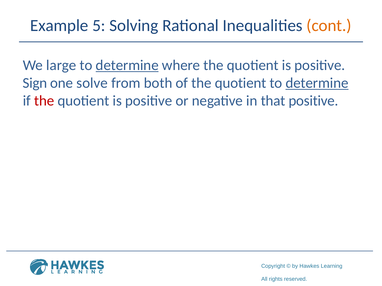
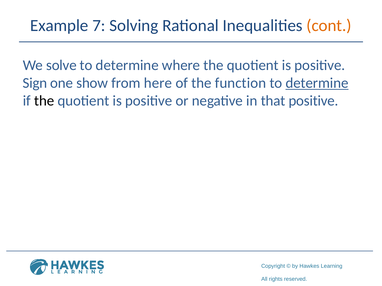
5: 5 -> 7 (99, 26)
large: large -> solve (61, 65)
determine underline: present -> none (127, 65)
solve: solve -> show (92, 83)
both: both -> here (158, 83)
of the quotient: quotient -> function (240, 83)
the colour: red -> black (44, 101)
